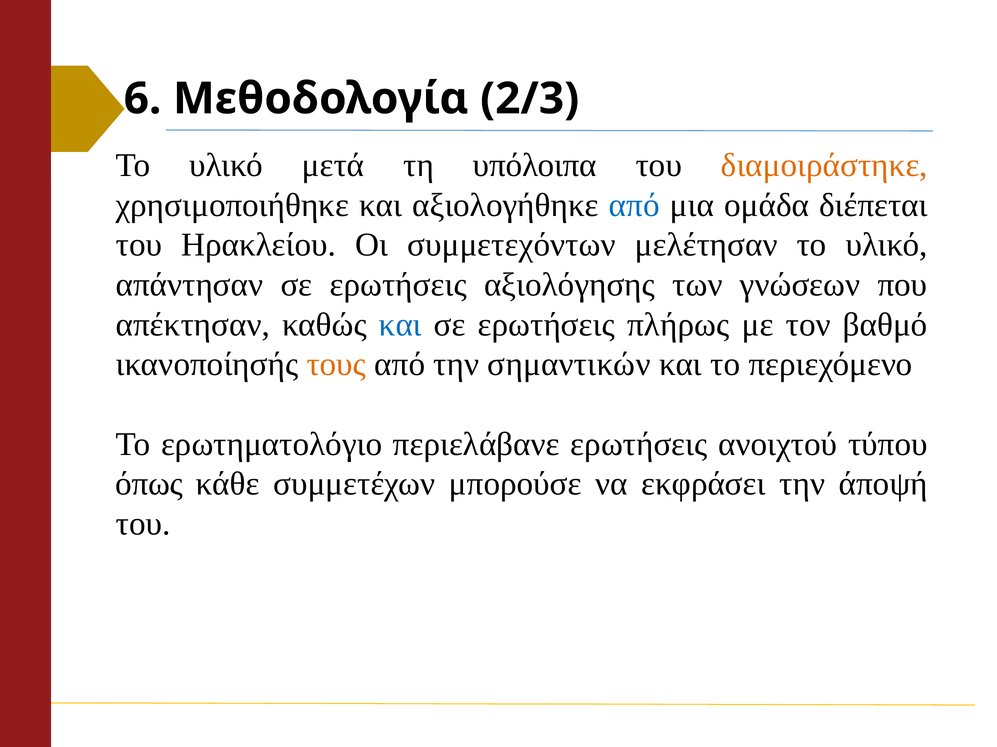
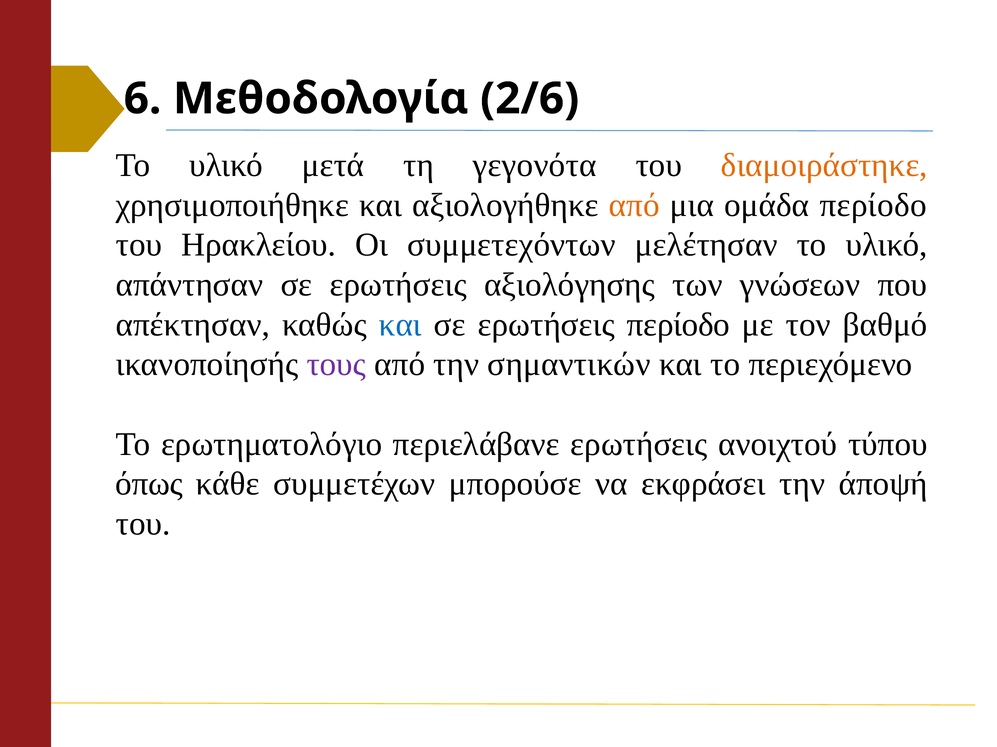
2/3: 2/3 -> 2/6 (530, 99)
υπόλοιπα: υπόλοιπα -> γεγονότα (535, 165)
από colour: blue -> orange (634, 205)
ομάδα διέπεται: διέπεται -> περίοδο (873, 205)
ερωτήσεις πλήρως: πλήρως -> περίοδο (679, 325)
τους colour: orange -> purple (336, 365)
